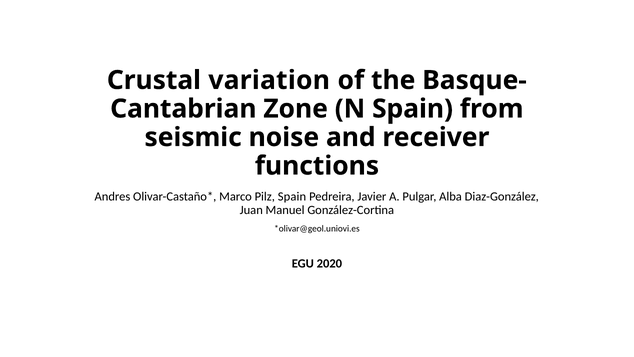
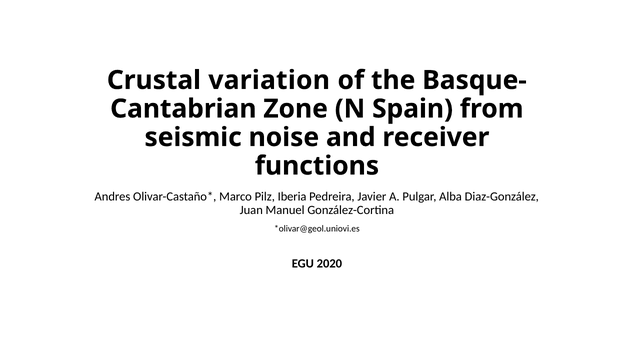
Pilz Spain: Spain -> Iberia (292, 196)
